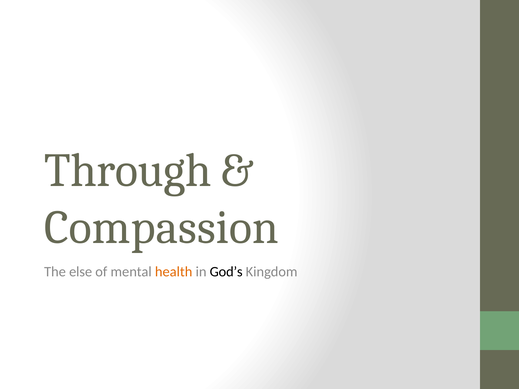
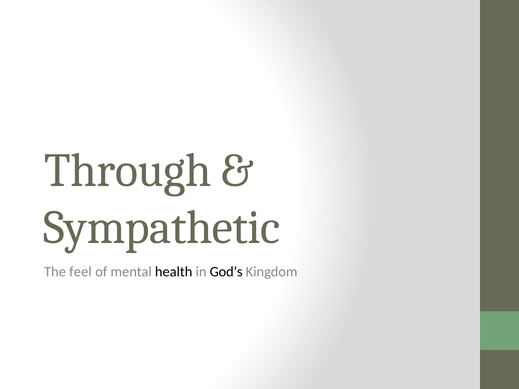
Compassion: Compassion -> Sympathetic (162, 228)
else: else -> feel (80, 272)
health colour: orange -> black (174, 272)
